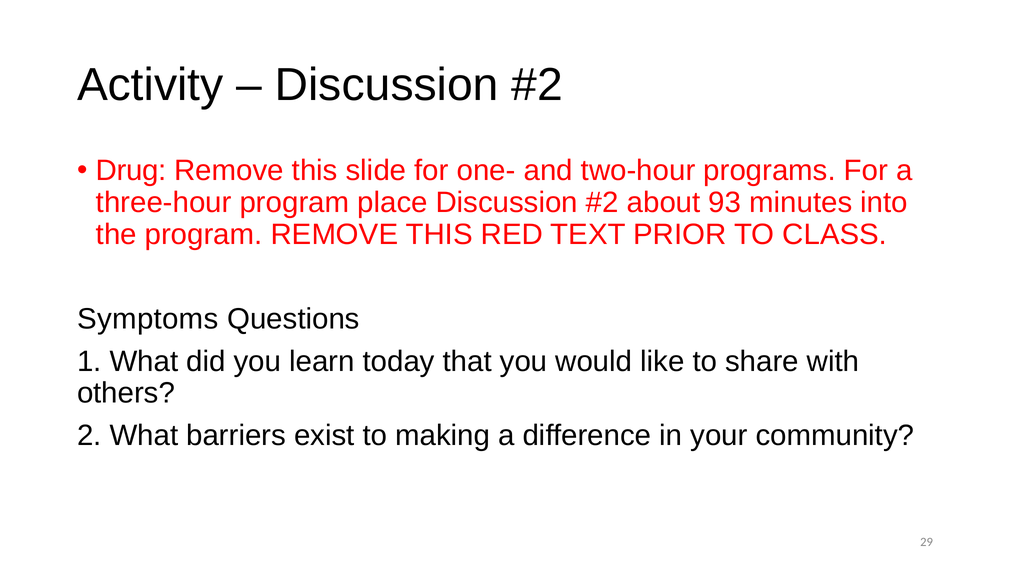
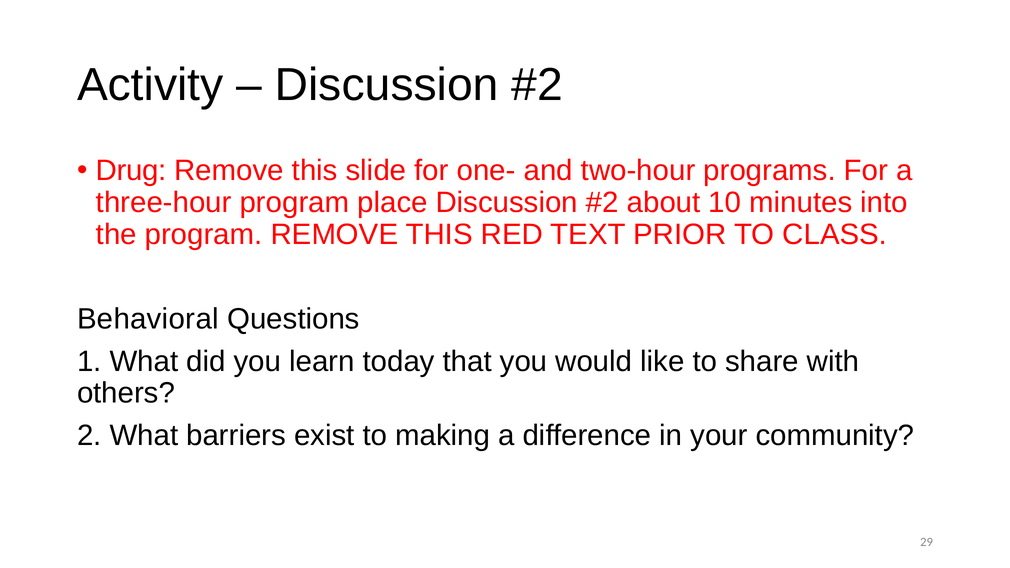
93: 93 -> 10 (725, 203)
Symptoms: Symptoms -> Behavioral (148, 319)
